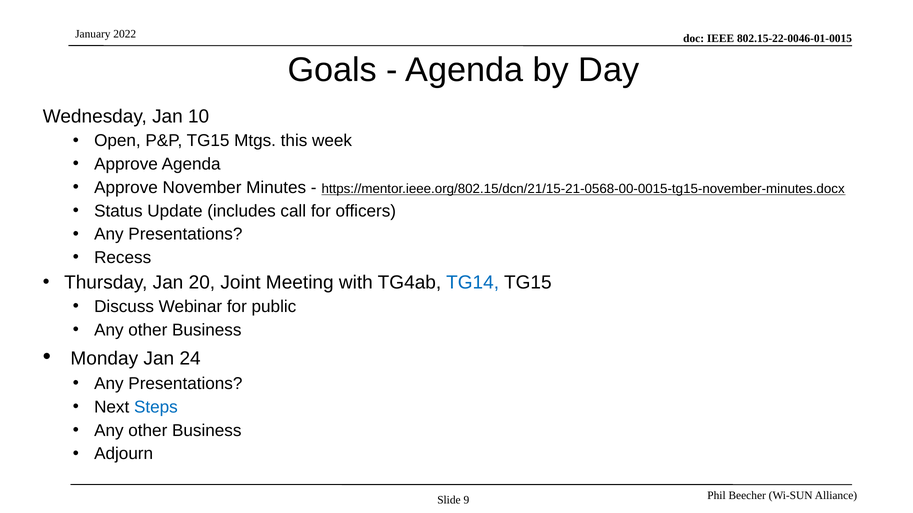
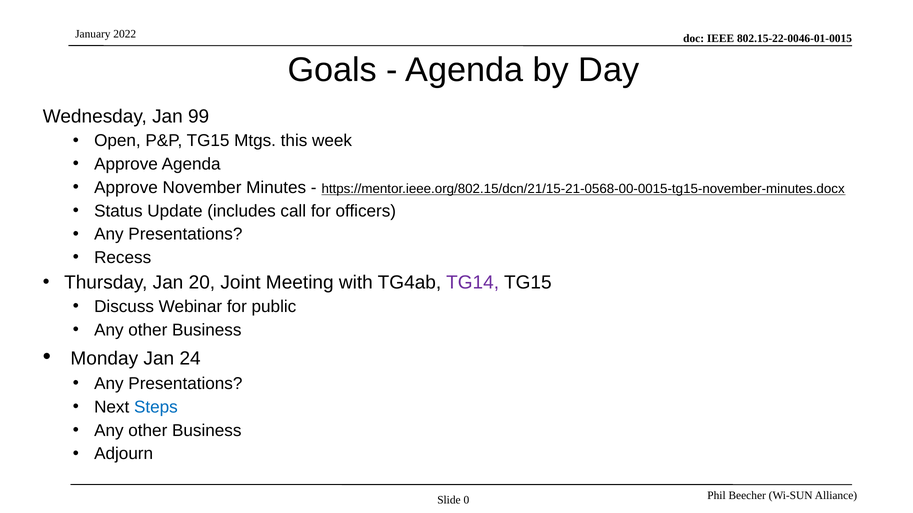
10: 10 -> 99 (199, 117)
TG14 colour: blue -> purple (473, 283)
9: 9 -> 0 (466, 501)
